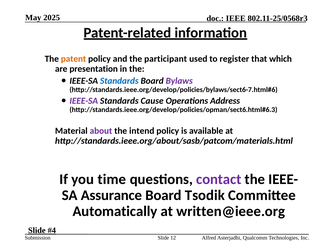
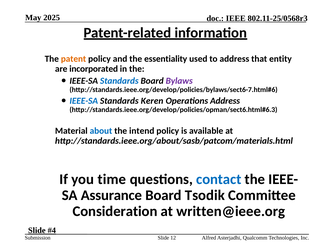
participant: participant -> essentiality (166, 59)
to register: register -> address (234, 59)
which: which -> entity (280, 59)
presentation: presentation -> incorporated (94, 69)
IEEE-SA colour: purple -> blue (84, 101)
Cause: Cause -> Keren (152, 101)
about colour: purple -> blue (101, 131)
contact colour: purple -> blue (219, 180)
Automatically: Automatically -> Consideration (115, 211)
